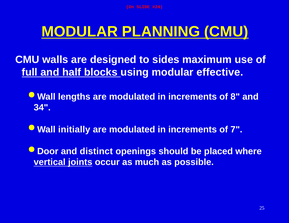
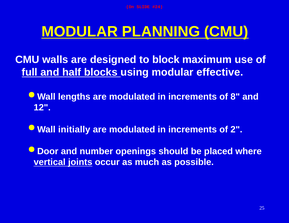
sides: sides -> block (166, 60)
34: 34 -> 12 (42, 108)
7: 7 -> 2 (236, 130)
distinct: distinct -> number (96, 151)
